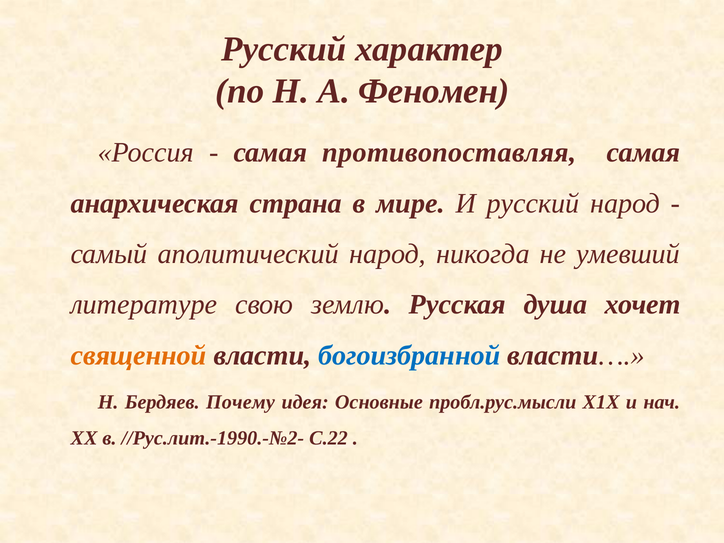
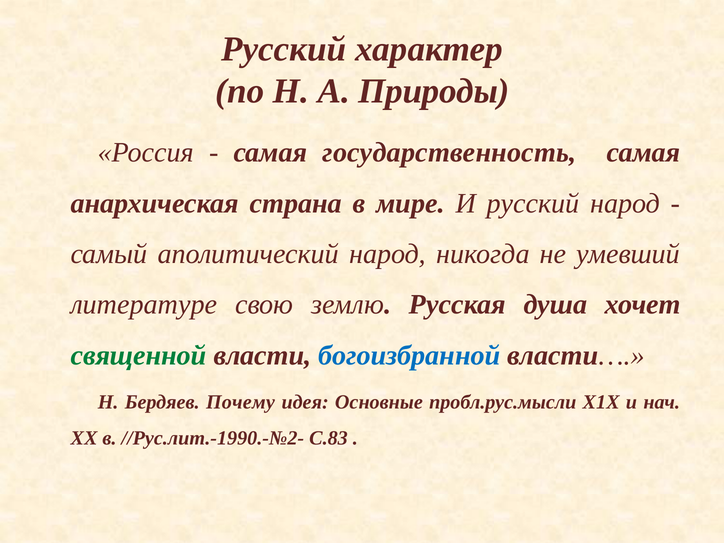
Феномен: Феномен -> Природы (434, 91)
противопоставляя: противопоставляя -> государственность (449, 153)
священной colour: orange -> green (139, 355)
С.22: С.22 -> С.83 (329, 438)
